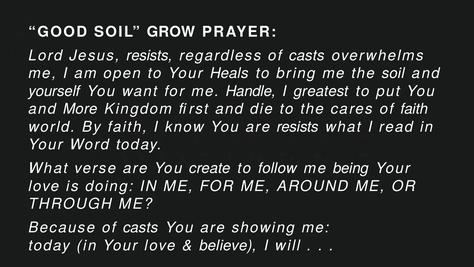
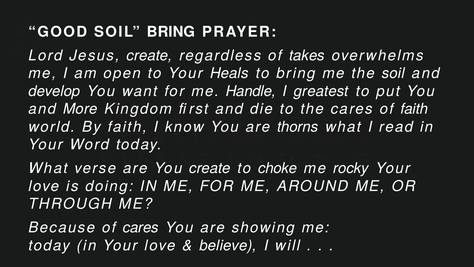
SOIL GROW: GROW -> BRING (171, 32)
Jesus resists: resists -> create (149, 56)
regardless of casts: casts -> takes (307, 56)
yourself: yourself -> develop (54, 91)
are resists: resists -> thorns (298, 127)
follow: follow -> choke (278, 168)
being: being -> rocky (351, 168)
Because of casts: casts -> cares (141, 227)
